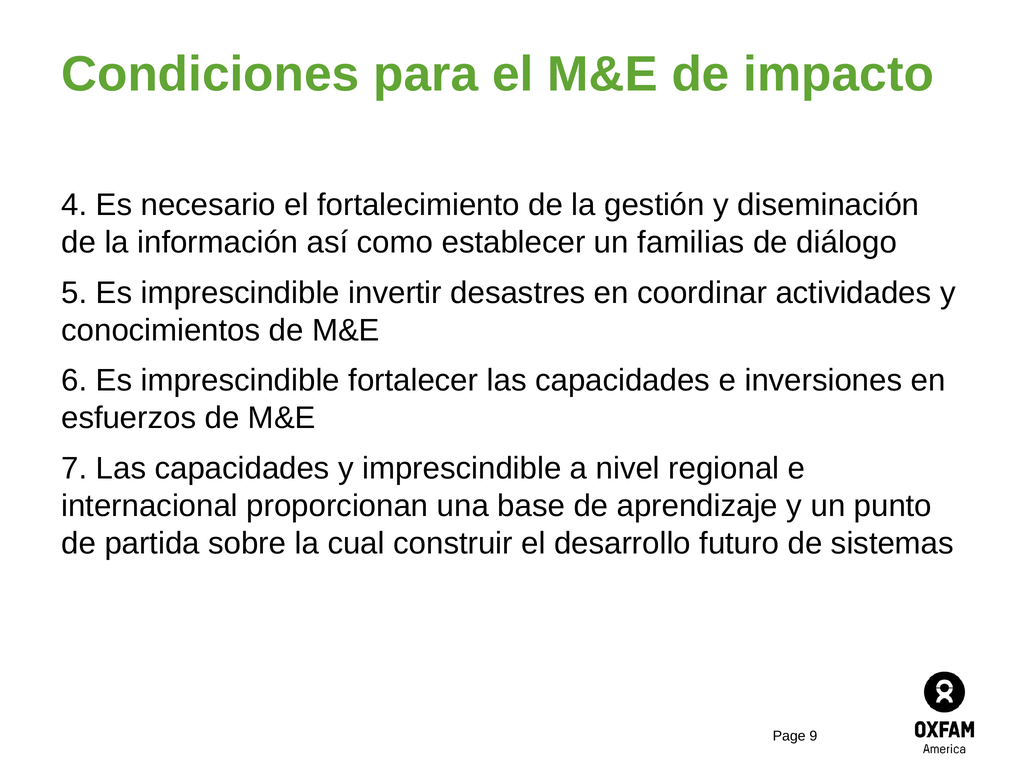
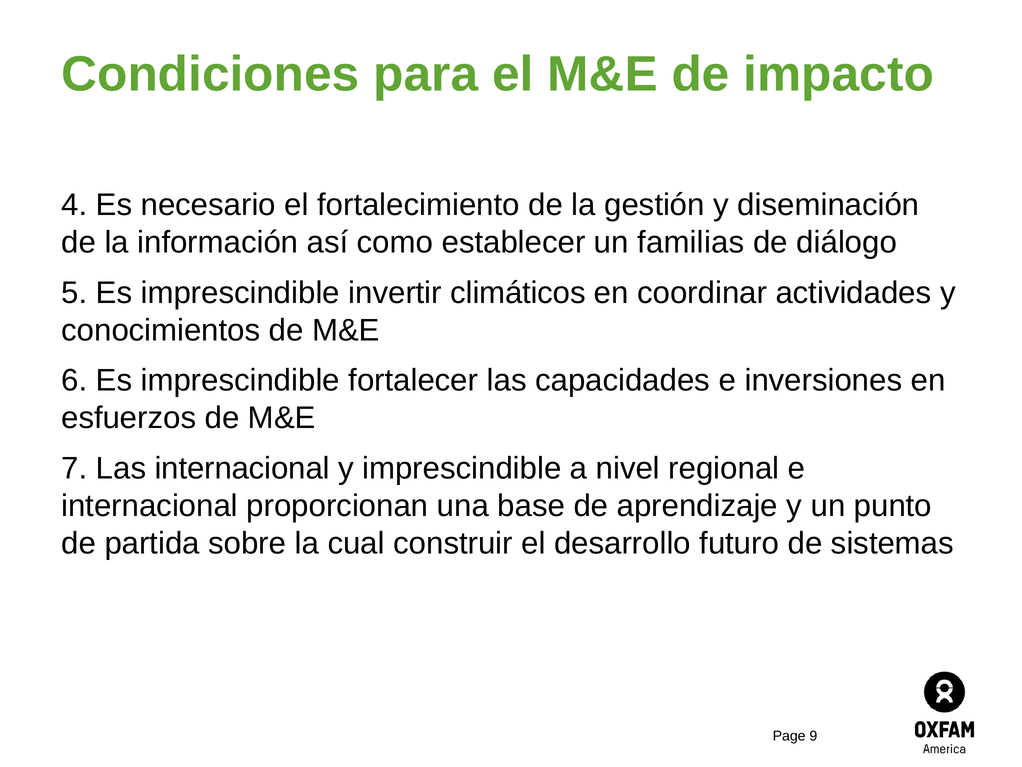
desastres: desastres -> climáticos (518, 293)
7 Las capacidades: capacidades -> internacional (242, 468)
